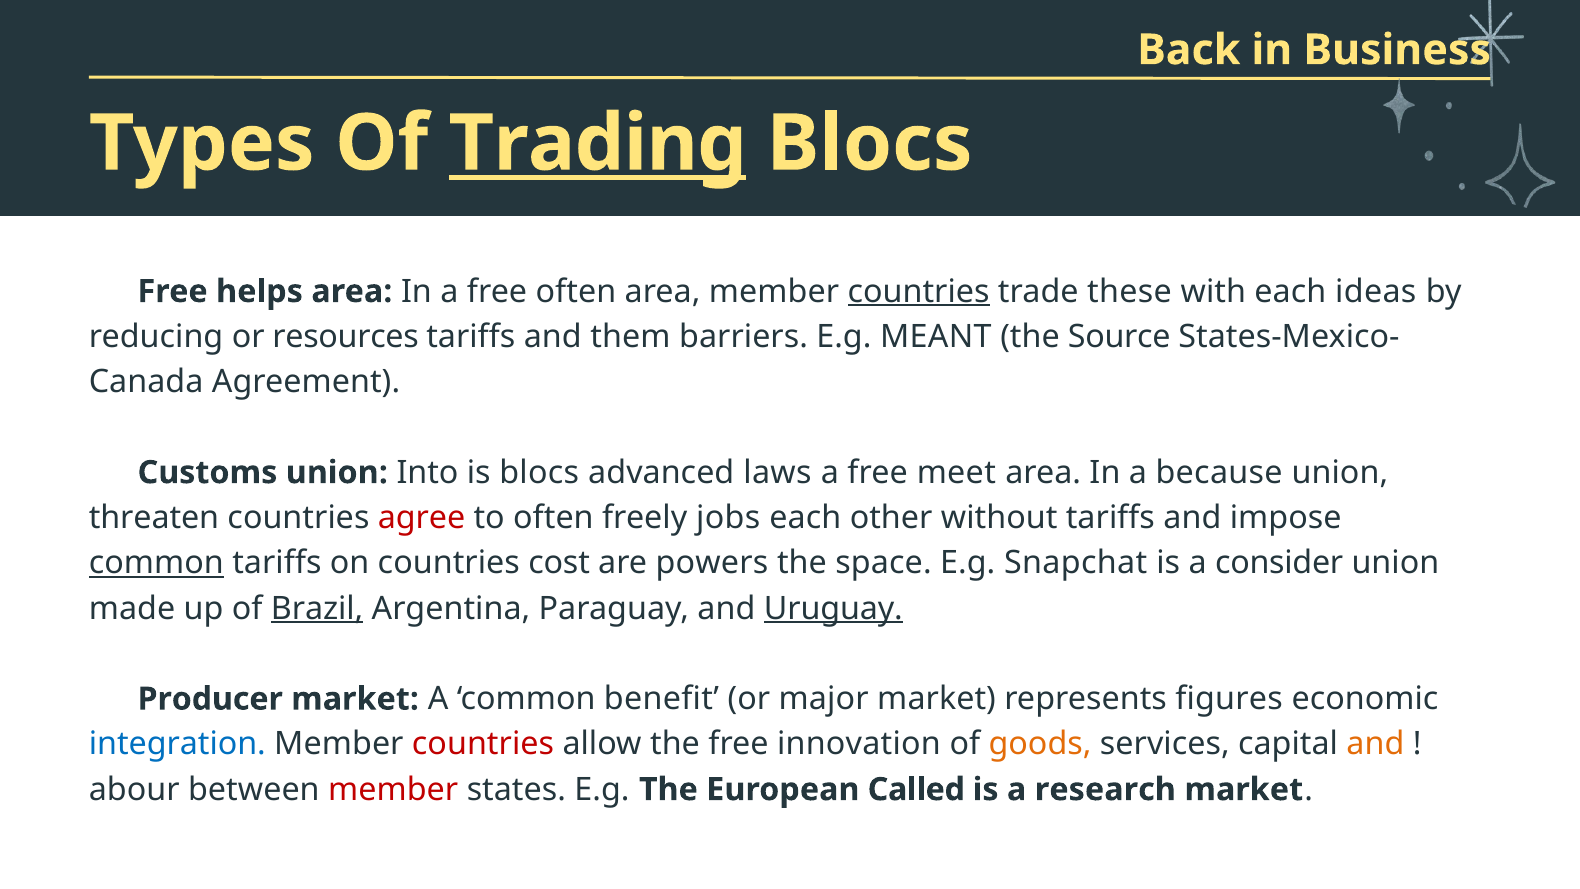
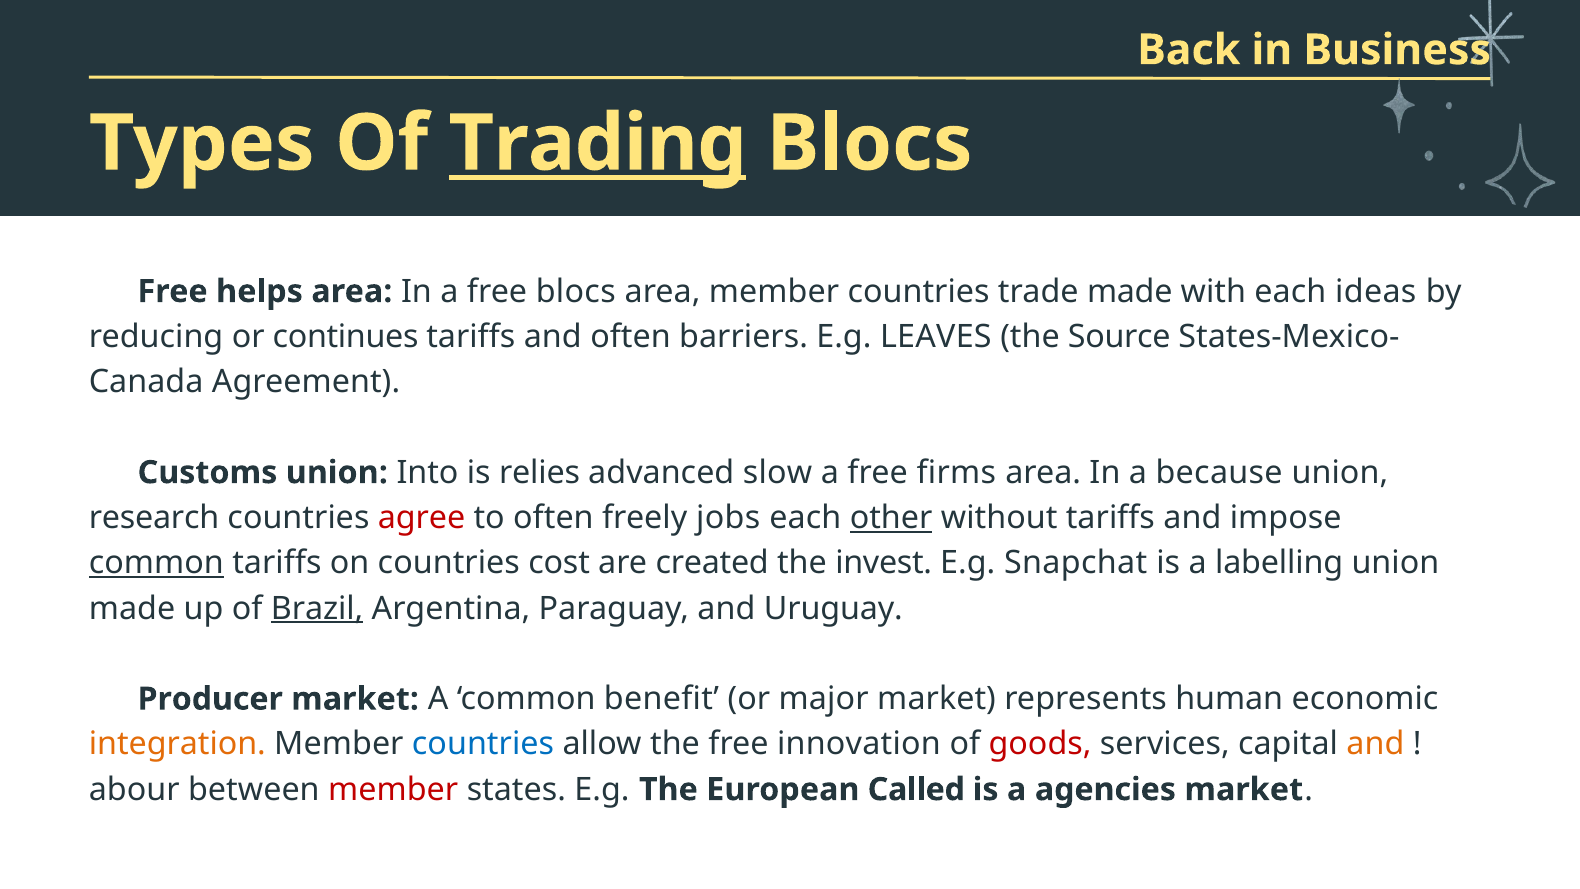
free often: often -> blocs (576, 291)
countries underline: present -> none (919, 291)
trade these: these -> made (1130, 291)
resources: resources -> continues (346, 337)
and them: them -> often (630, 337)
MEANT: MEANT -> LEAVES (936, 337)
is blocs: blocs -> relies (539, 472)
laws: laws -> slow (778, 472)
meet: meet -> firms (956, 472)
threaten: threaten -> research (154, 518)
other underline: none -> present (891, 518)
powers: powers -> created (712, 563)
space: space -> invest (884, 563)
consider: consider -> labelling (1279, 563)
Uruguay underline: present -> none (833, 608)
figures: figures -> human (1229, 699)
integration colour: blue -> orange (177, 744)
countries colour: red -> blue (483, 744)
goods colour: orange -> red (1040, 744)
research: research -> agencies (1105, 789)
